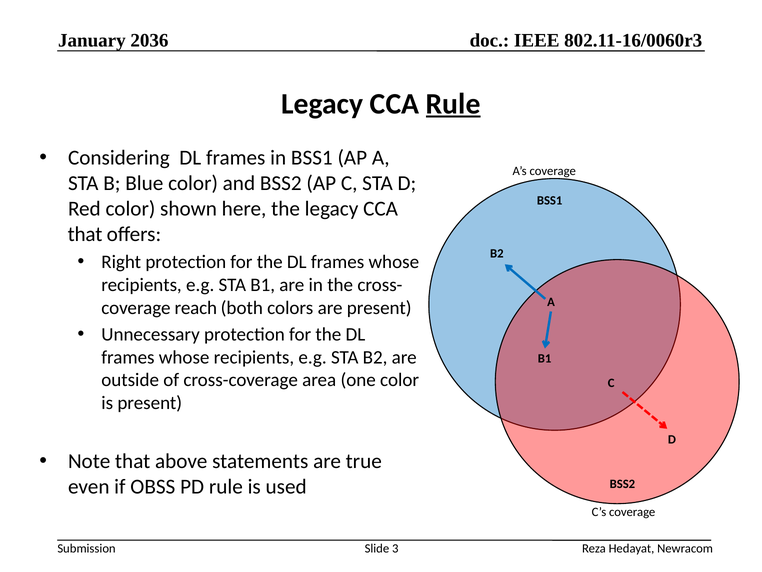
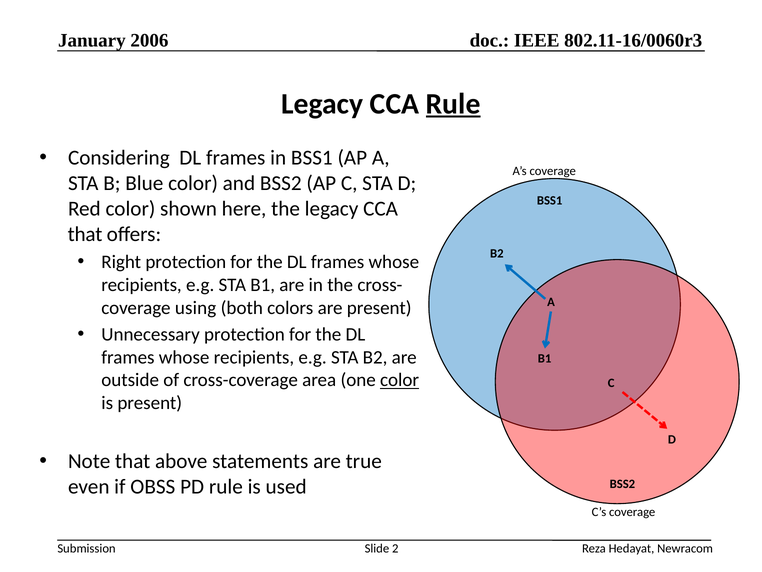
2036: 2036 -> 2006 (149, 41)
reach: reach -> using (196, 307)
color underline: none -> present (400, 380)
3: 3 -> 2 (395, 548)
